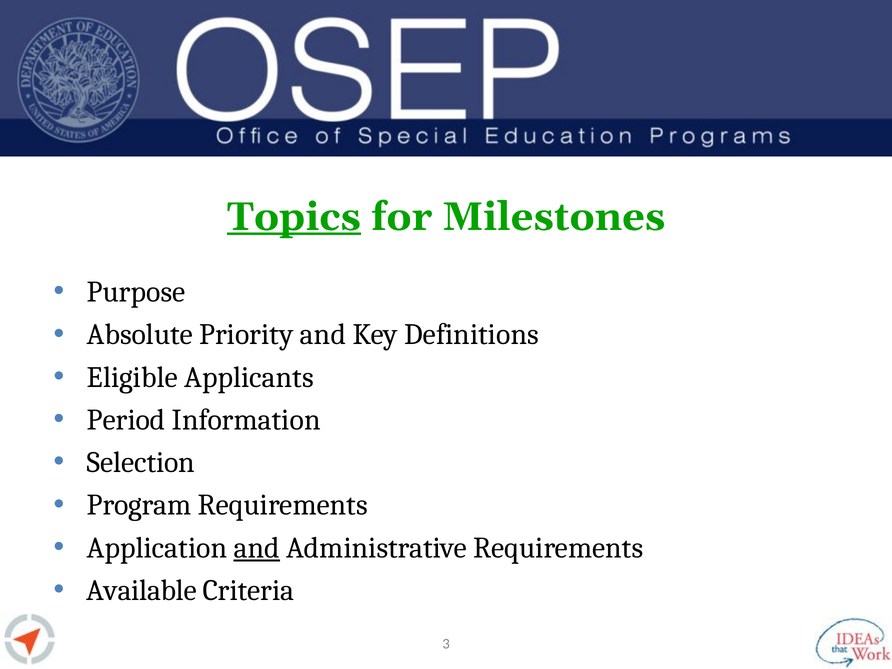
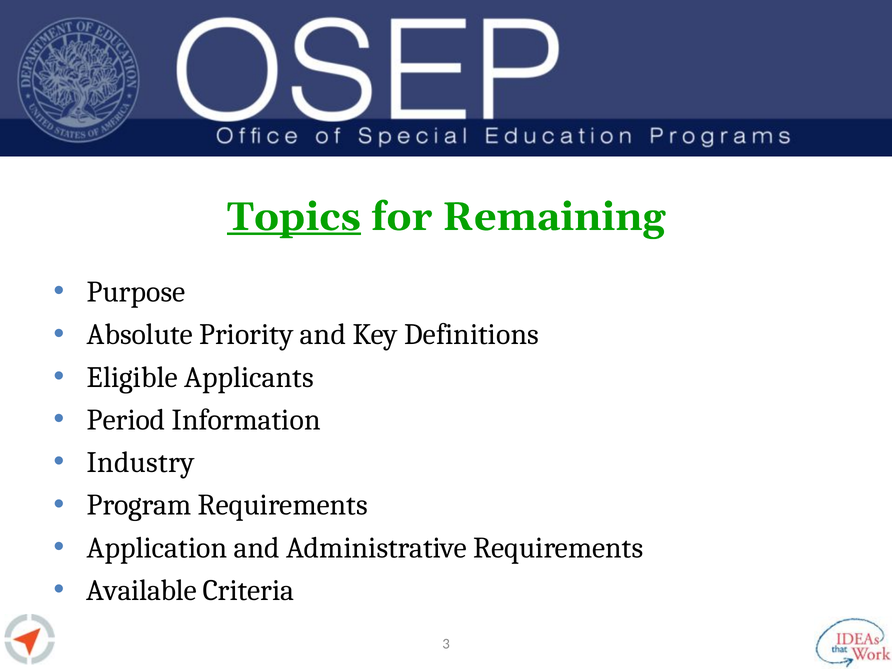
Milestones: Milestones -> Remaining (554, 217)
Selection: Selection -> Industry (141, 463)
and underline: present -> none (257, 548)
